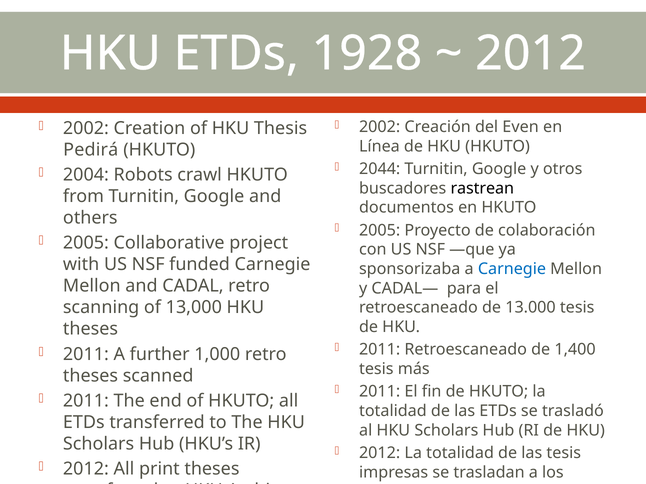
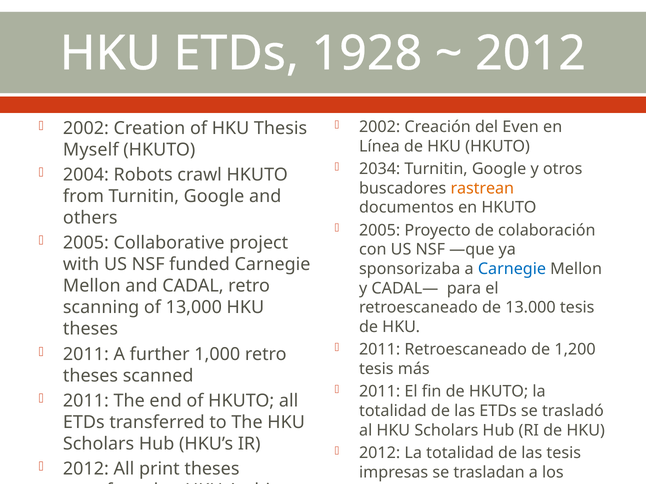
Pedirá: Pedirá -> Myself (91, 150)
2044: 2044 -> 2034 (380, 169)
rastrean colour: black -> orange (482, 188)
1,400: 1,400 -> 1,200 (575, 350)
